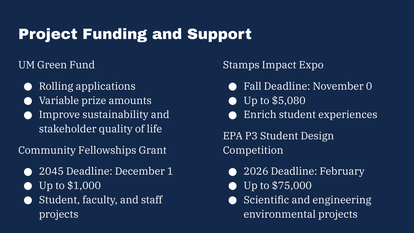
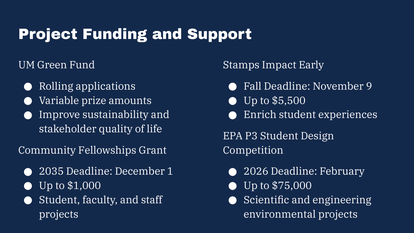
Expo: Expo -> Early (311, 65)
0: 0 -> 9 (369, 86)
$5,080: $5,080 -> $5,500 (289, 101)
2045: 2045 -> 2035 (51, 171)
